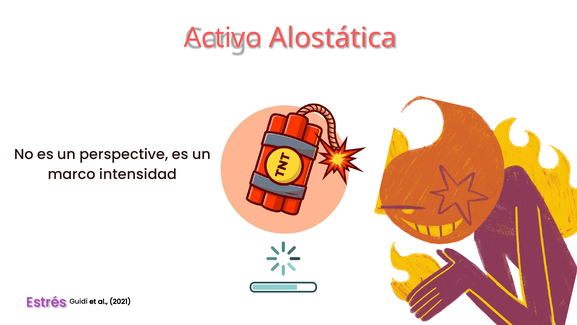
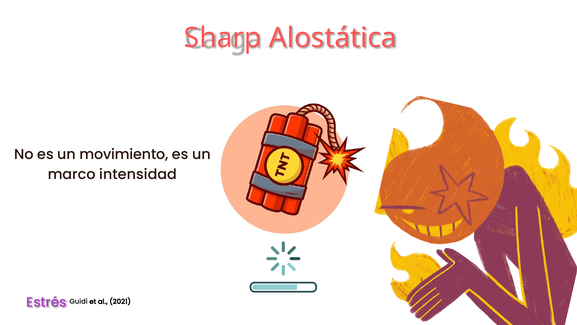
Activo: Activo -> Sharp (223, 38)
perspective: perspective -> movimiento (124, 154)
